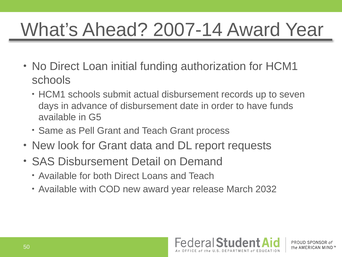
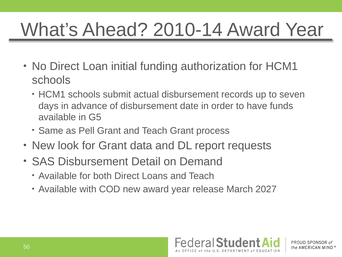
2007-14: 2007-14 -> 2010-14 (188, 30)
2032: 2032 -> 2027 (266, 189)
